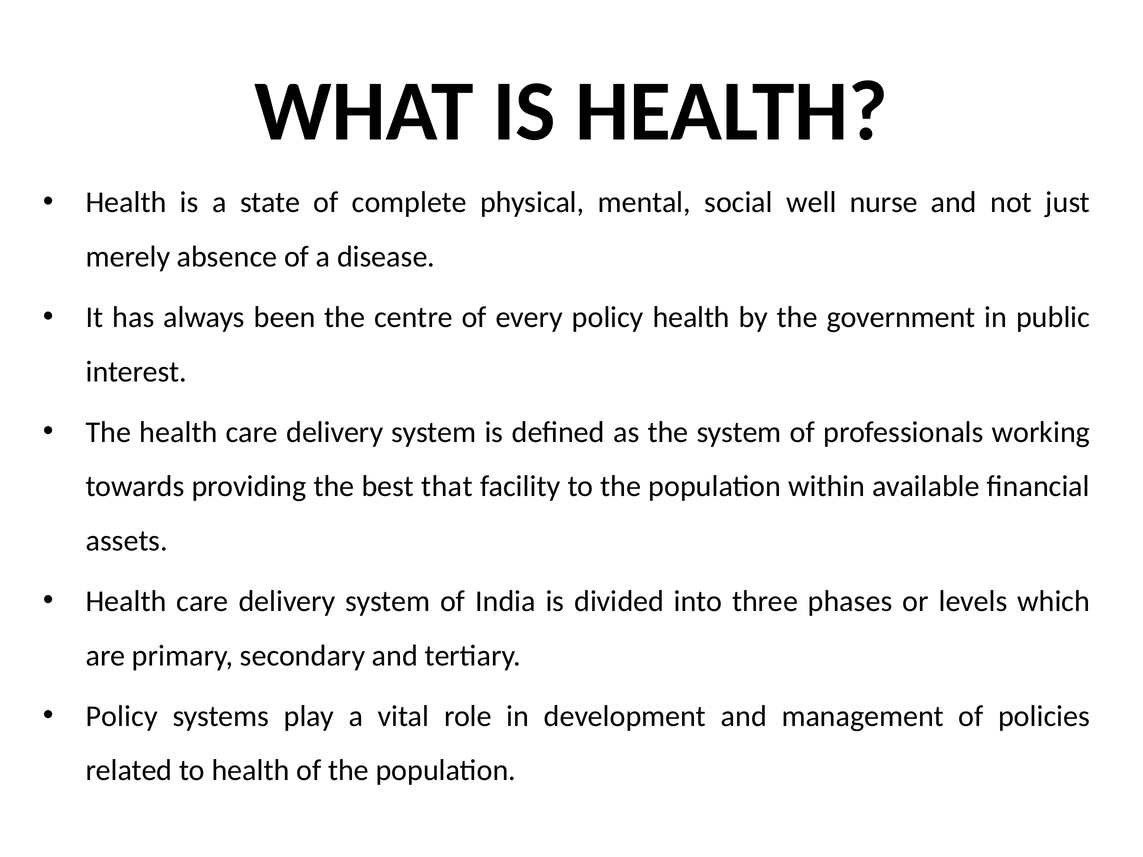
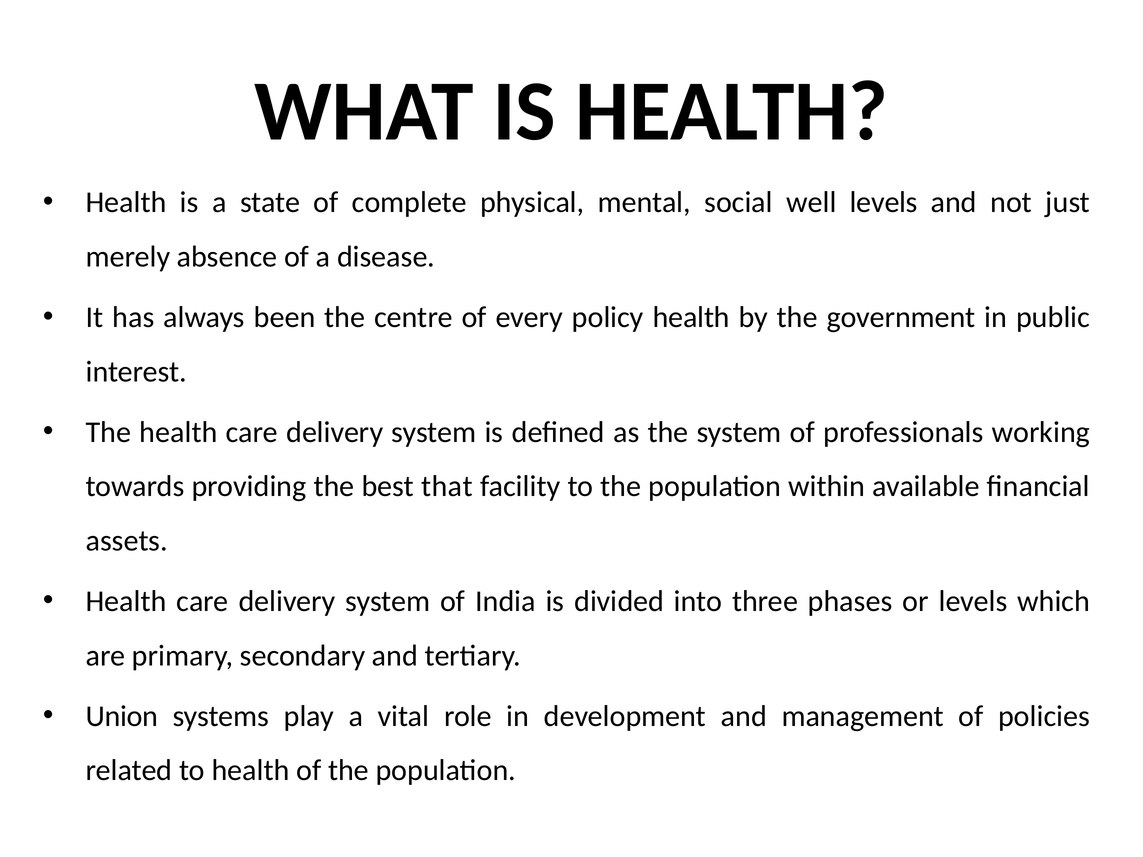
well nurse: nurse -> levels (884, 203)
Policy: Policy -> Union (122, 716)
